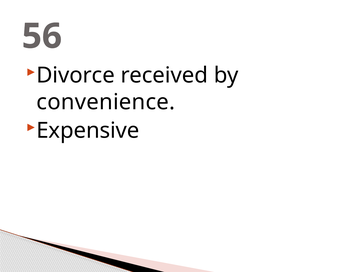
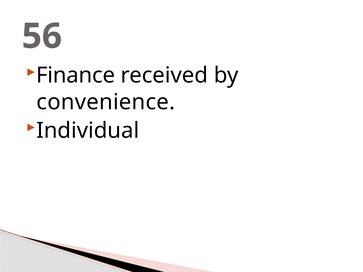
Divorce: Divorce -> Finance (76, 75)
Expensive: Expensive -> Individual (88, 131)
